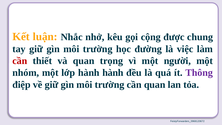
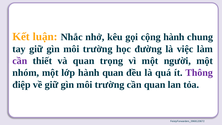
cộng được: được -> hành (174, 37)
cần colour: red -> purple (20, 61)
hành hành: hành -> quan (113, 73)
